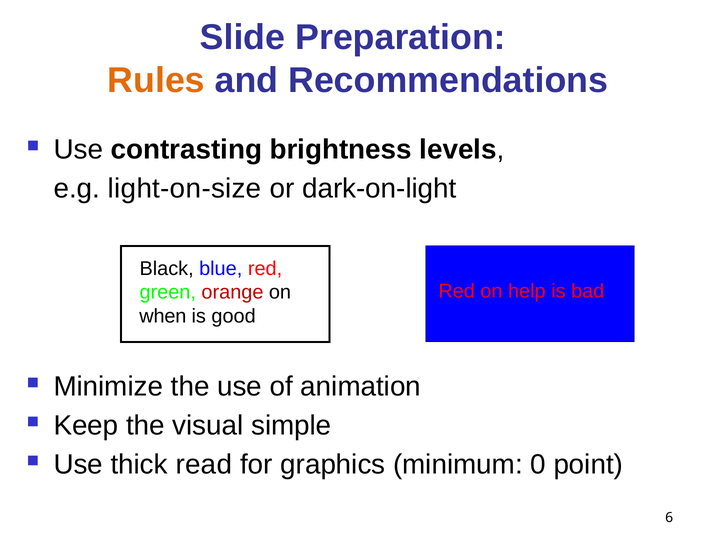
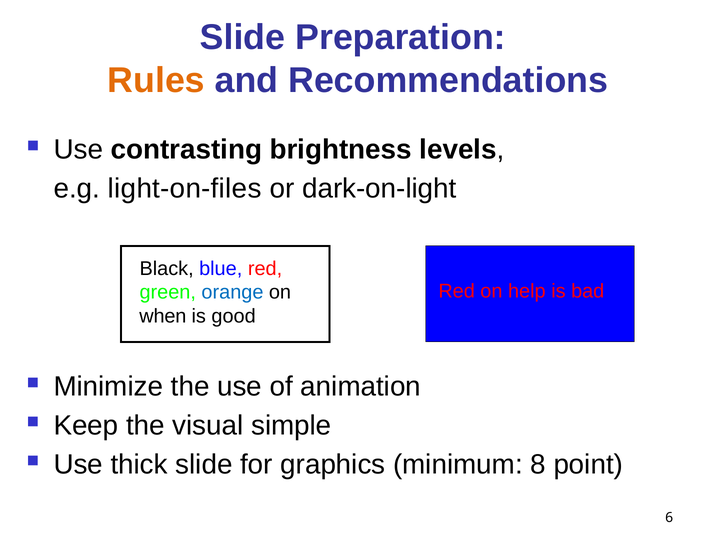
light-on-size: light-on-size -> light-on-files (185, 189)
orange colour: red -> blue (232, 292)
thick read: read -> slide (204, 465)
0: 0 -> 8 (538, 465)
